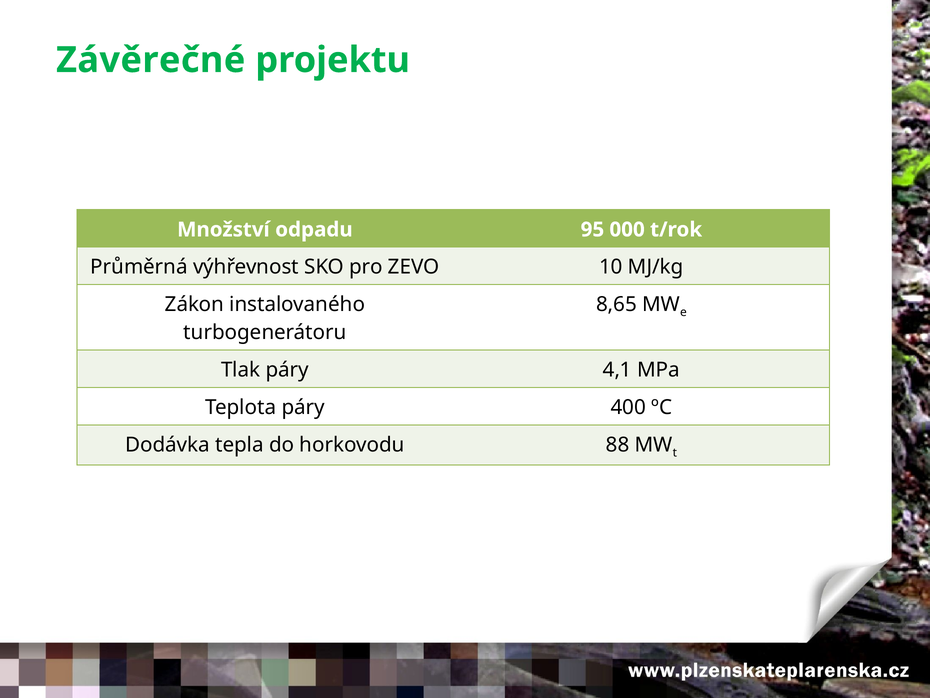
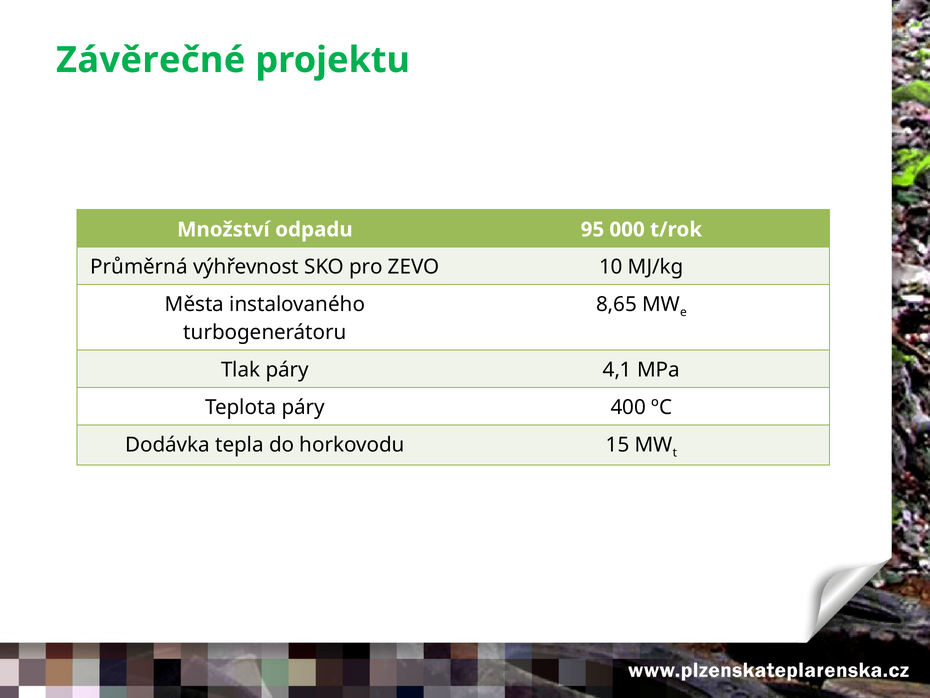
Zákon: Zákon -> Města (194, 304)
88: 88 -> 15 (618, 444)
